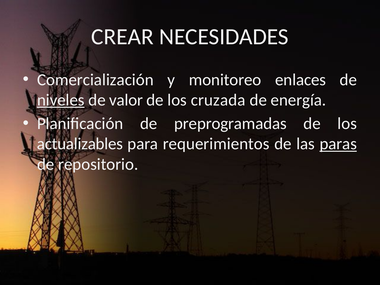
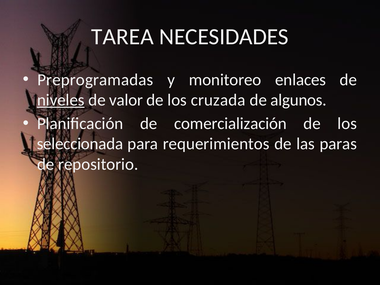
CREAR: CREAR -> TAREA (122, 37)
Comercialización: Comercialización -> Preprogramadas (95, 80)
energía: energía -> algunos (299, 100)
preprogramadas: preprogramadas -> comercialización (230, 124)
actualizables: actualizables -> seleccionada (80, 144)
paras underline: present -> none (338, 144)
